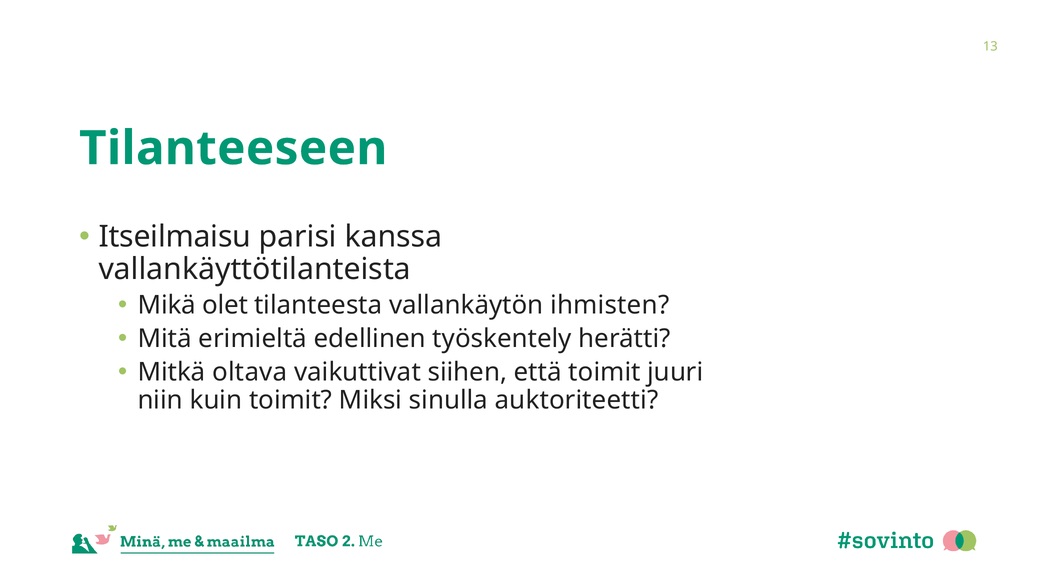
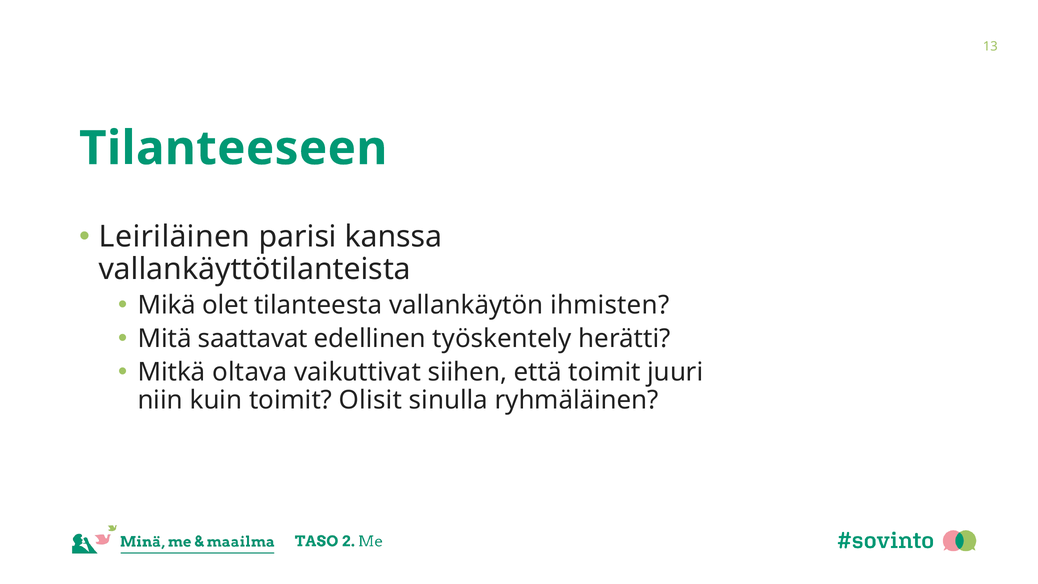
Itseilmaisu: Itseilmaisu -> Leiriläinen (175, 237)
erimieltä: erimieltä -> saattavat (253, 339)
Miksi: Miksi -> Olisit (370, 400)
auktoriteetti: auktoriteetti -> ryhmäläinen (577, 400)
